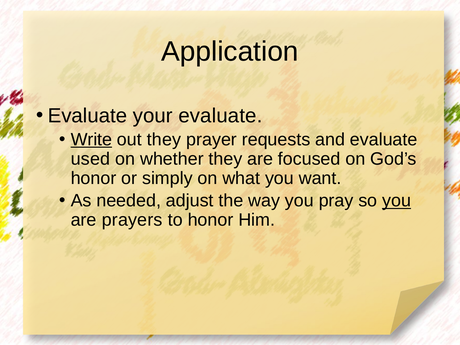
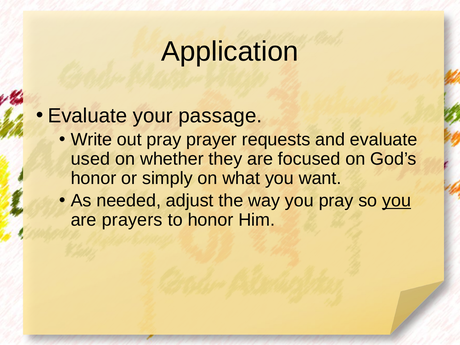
your evaluate: evaluate -> passage (220, 116)
Write underline: present -> none (91, 140)
out they: they -> pray (164, 140)
